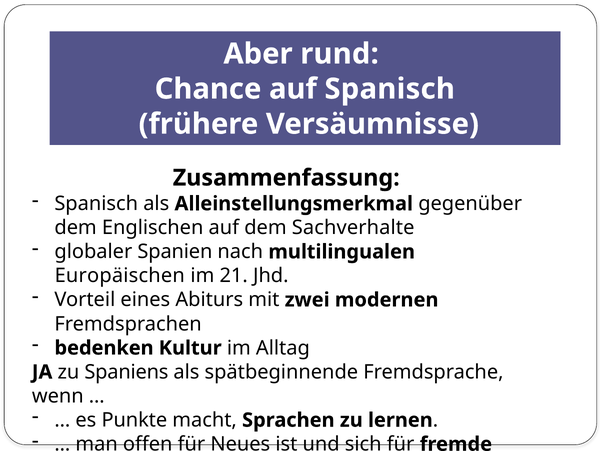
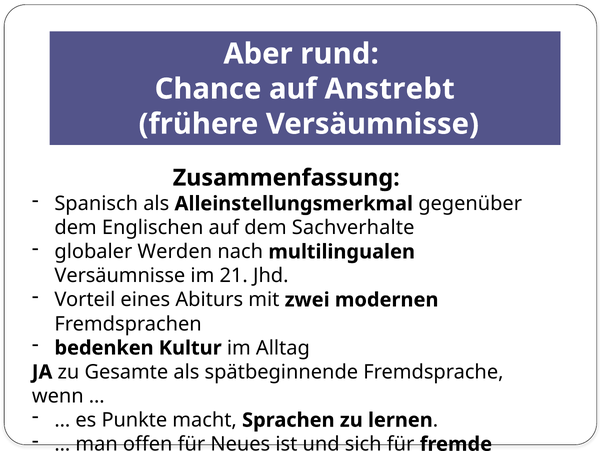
auf Spanisch: Spanisch -> Anstrebt (390, 89)
Spanien: Spanien -> Werden (175, 252)
Europäischen: Europäischen -> Versäumnisse (120, 276)
Spaniens: Spaniens -> Gesamte (126, 372)
